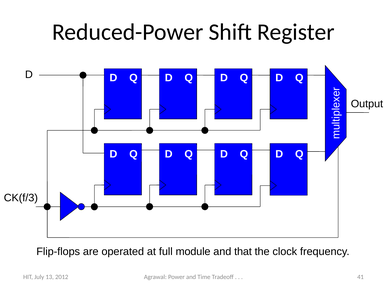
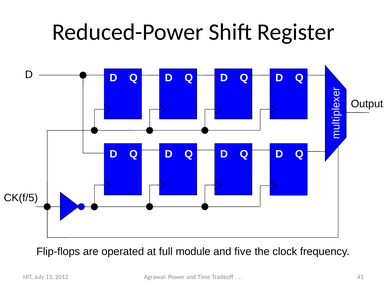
CK(f/3: CK(f/3 -> CK(f/5 (21, 198)
that: that -> five (243, 252)
